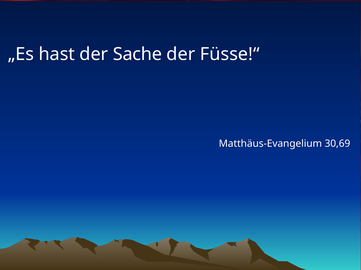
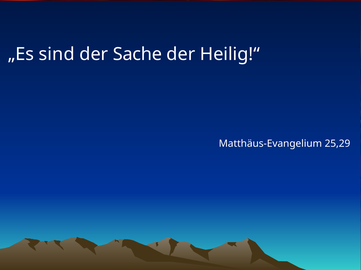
hast: hast -> sind (57, 54)
Füsse!“: Füsse!“ -> Heilig!“ (230, 54)
30,69: 30,69 -> 25,29 (337, 144)
